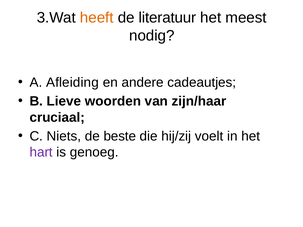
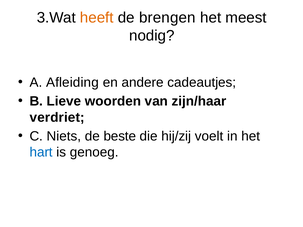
literatuur: literatuur -> brengen (167, 18)
cruciaal: cruciaal -> verdriet (57, 117)
hart colour: purple -> blue (41, 152)
